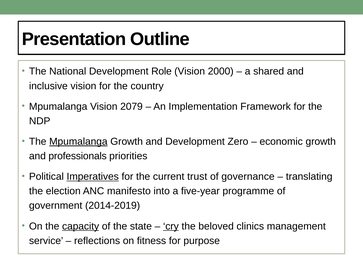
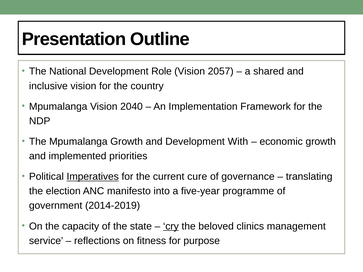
2000: 2000 -> 2057 (221, 71)
2079: 2079 -> 2040 (132, 107)
Mpumalanga underline: present -> none (78, 142)
Zero: Zero -> With (238, 142)
professionals: professionals -> implemented (78, 156)
trust: trust -> cure (197, 177)
capacity underline: present -> none (81, 226)
